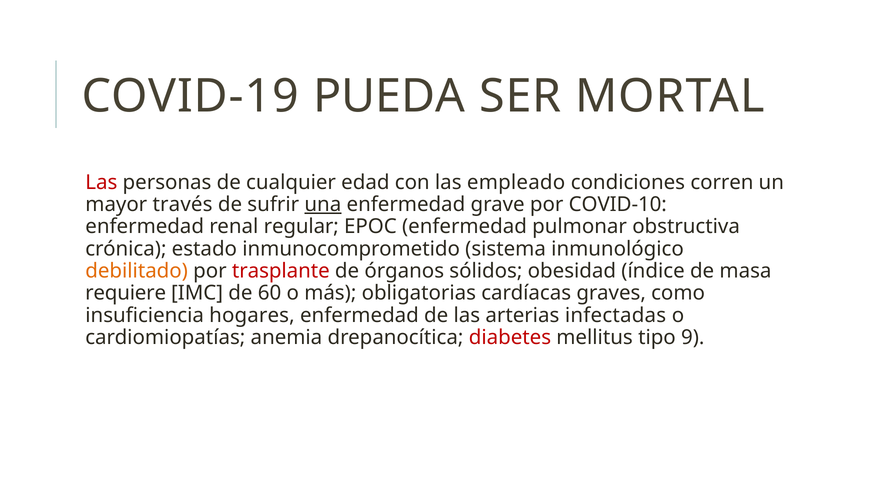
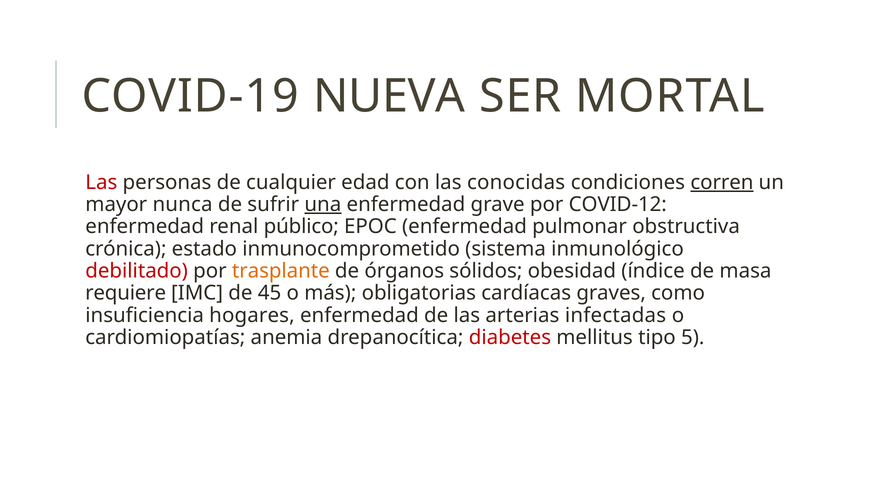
PUEDA: PUEDA -> NUEVA (389, 96)
empleado: empleado -> conocidas (516, 182)
corren underline: none -> present (722, 182)
través: través -> nunca (183, 204)
COVID-10: COVID-10 -> COVID-12 (618, 204)
regular: regular -> público (301, 227)
debilitado colour: orange -> red (137, 271)
trasplante colour: red -> orange (281, 271)
60: 60 -> 45 (270, 293)
9: 9 -> 5 (693, 338)
